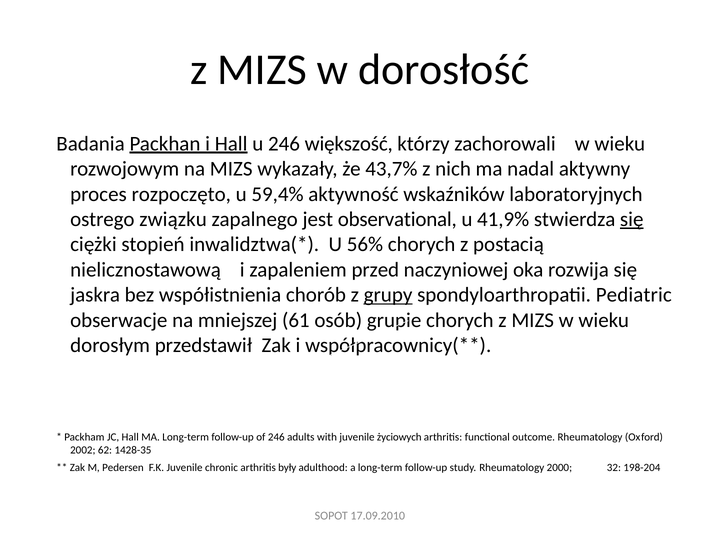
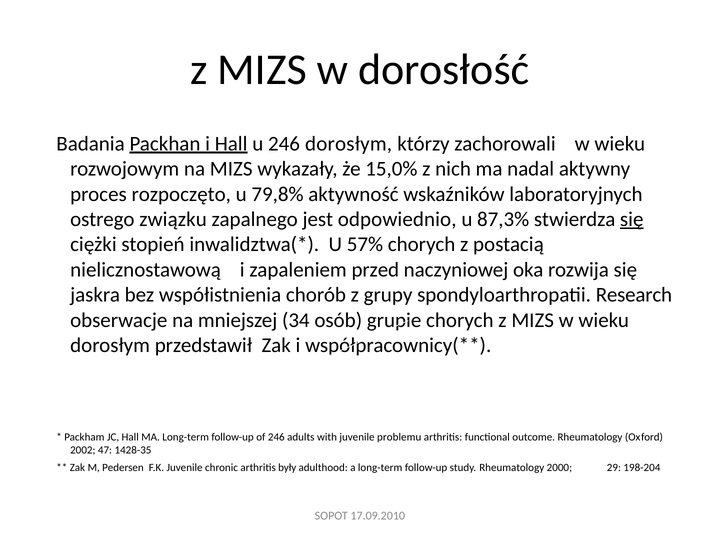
246 większość: większość -> dorosłym (349, 144)
43,7%: 43,7% -> 15,0% (391, 169)
59,4%: 59,4% -> 79,8% (278, 194)
observational: observational -> odpowiednio (397, 219)
41,9%: 41,9% -> 87,3% (503, 219)
56%: 56% -> 57% (365, 244)
grupy underline: present -> none (388, 295)
Pediatric: Pediatric -> Research (634, 295)
61: 61 -> 34 (296, 320)
życiowych: życiowych -> problemu (399, 437)
62: 62 -> 47 (105, 450)
32: 32 -> 29 (614, 468)
